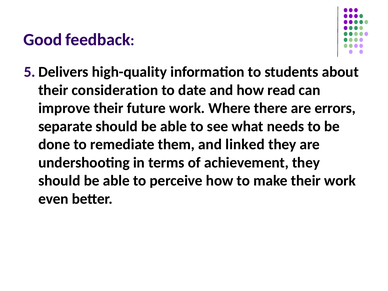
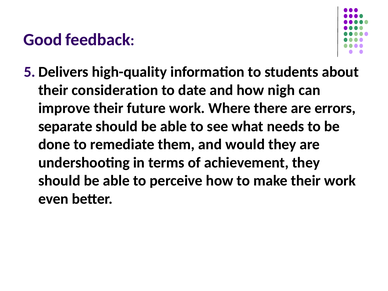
read: read -> nigh (281, 90)
linked: linked -> would (245, 144)
